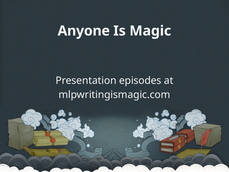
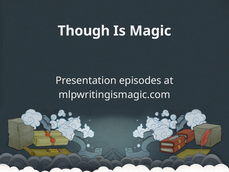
Anyone: Anyone -> Though (84, 31)
